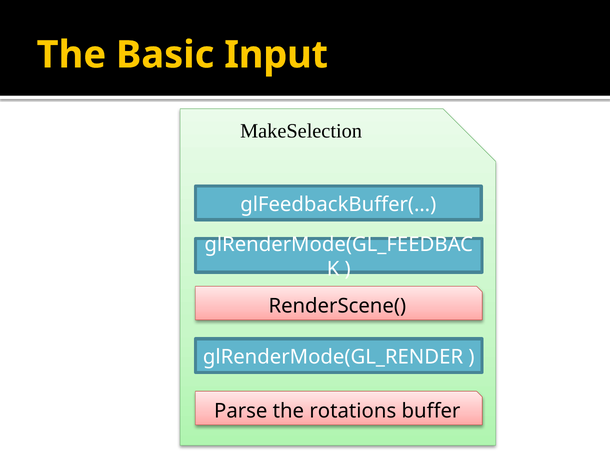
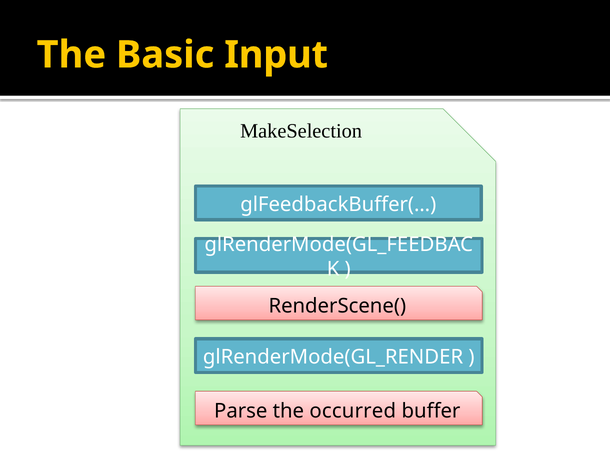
rotations: rotations -> occurred (353, 410)
